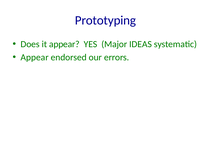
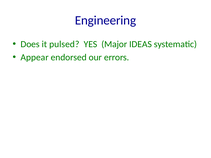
Prototyping: Prototyping -> Engineering (105, 20)
it appear: appear -> pulsed (64, 44)
